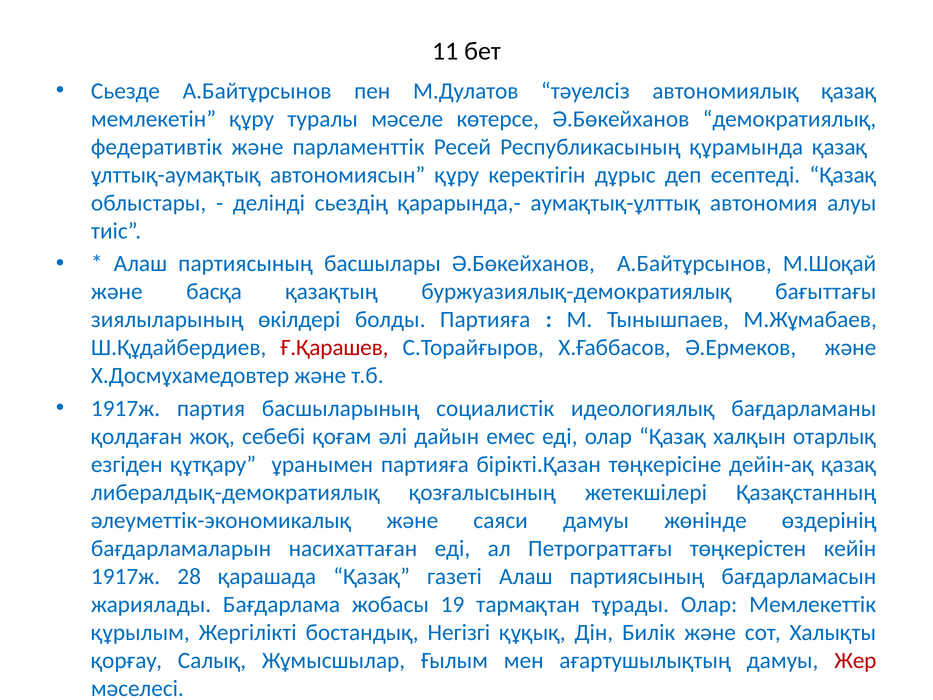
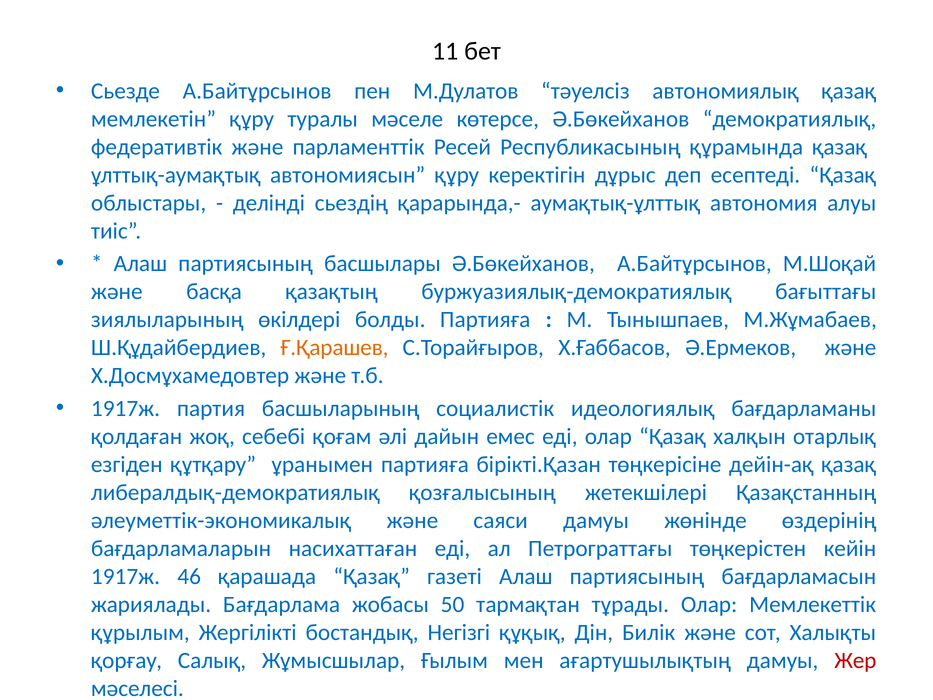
Ғ.Қарашев colour: red -> orange (335, 348)
28: 28 -> 46 (189, 576)
19: 19 -> 50 (453, 604)
